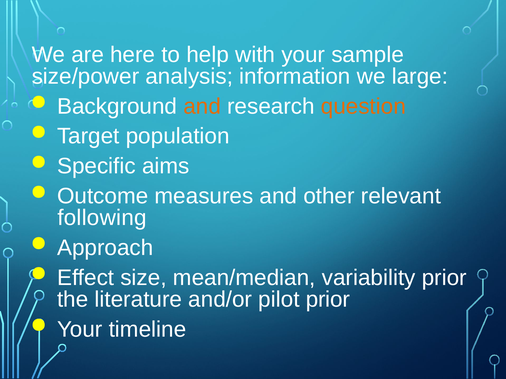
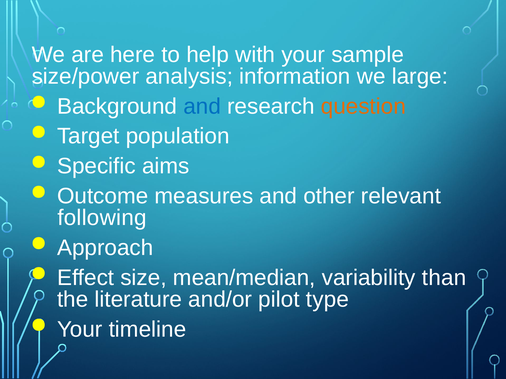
and colour: orange -> blue (202, 106)
variability prior: prior -> than (444, 278)
pilot prior: prior -> type (328, 300)
